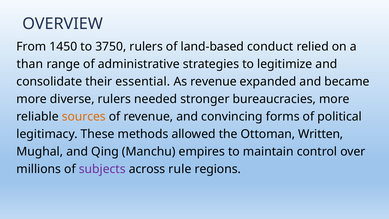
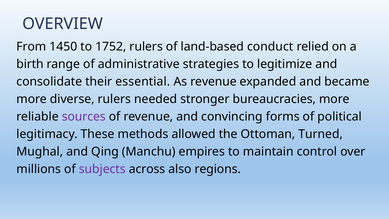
3750: 3750 -> 1752 (111, 47)
than: than -> birth (30, 64)
sources colour: orange -> purple (84, 117)
Written: Written -> Turned (321, 134)
rule: rule -> also (180, 169)
